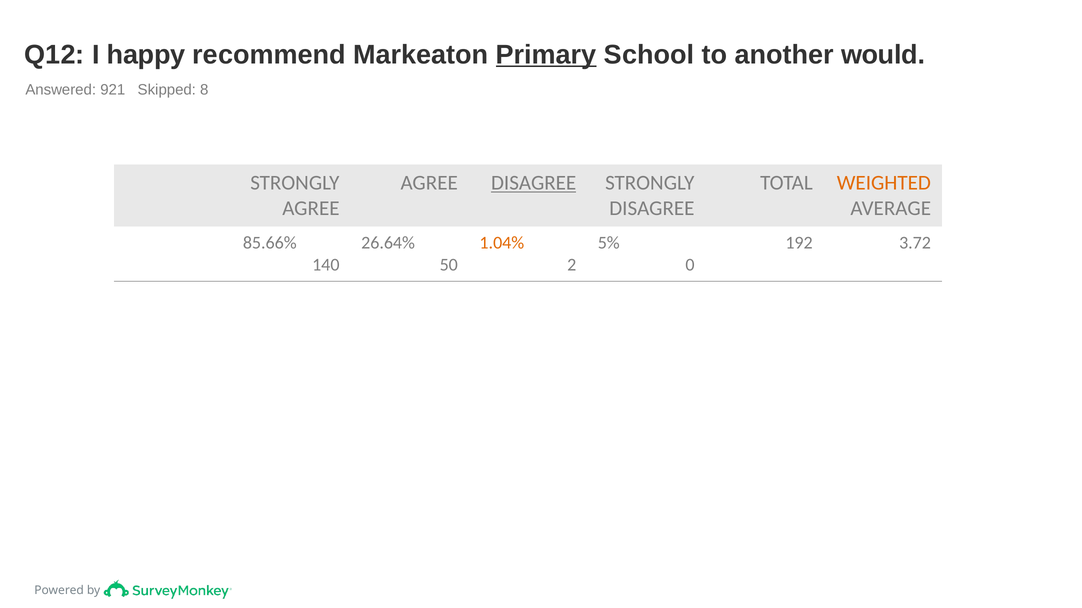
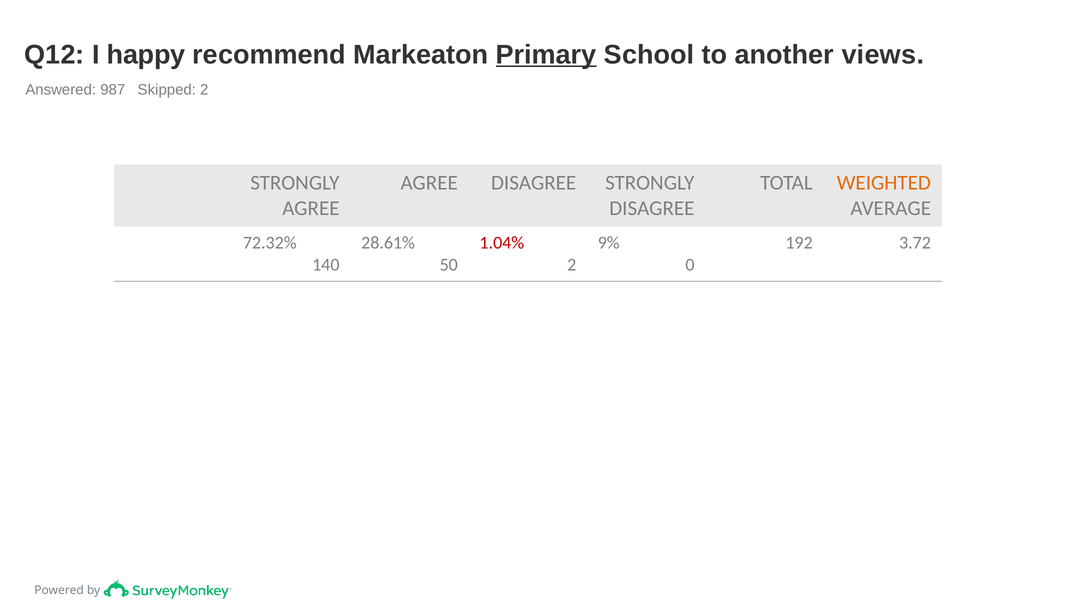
would: would -> views (883, 55)
921: 921 -> 987 (113, 90)
Skipped 8: 8 -> 2 (204, 90)
DISAGREE underline: present -> none (534, 183)
85.66%: 85.66% -> 72.32% (270, 243)
26.64%: 26.64% -> 28.61% (388, 243)
1.04% colour: orange -> red (502, 243)
5%: 5% -> 9% (609, 243)
